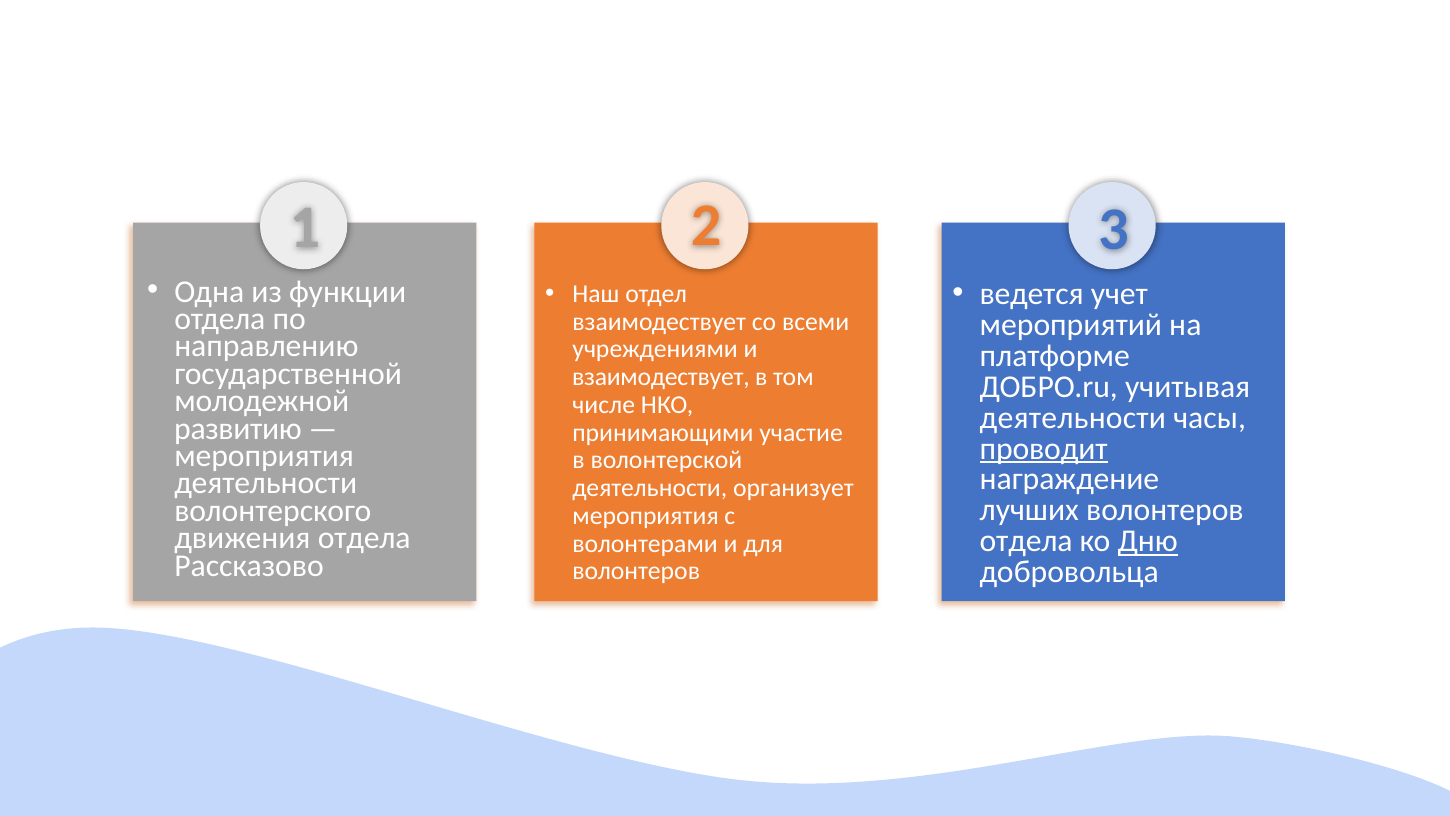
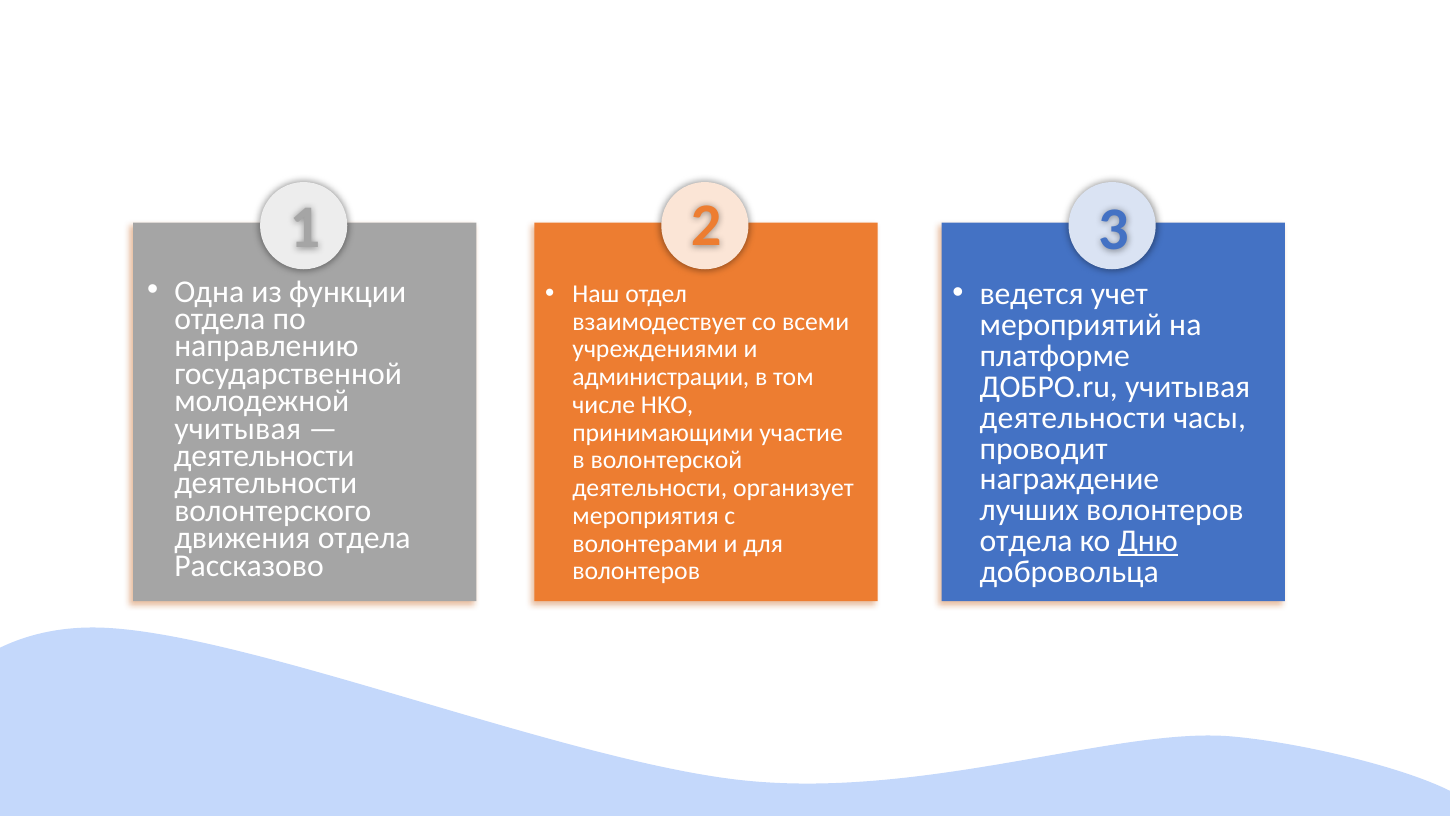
взаимодествует: взаимодествует -> администрации (661, 377)
развитию: развитию -> учитывая (238, 428)
проводит underline: present -> none (1044, 448)
мероприятия: мероприятия -> деятельности (264, 456)
